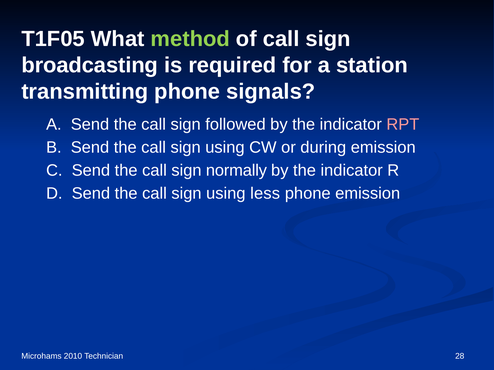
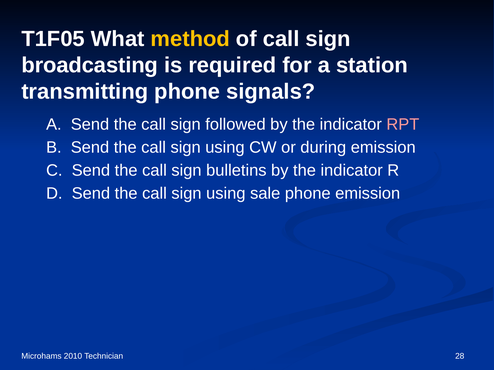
method colour: light green -> yellow (190, 39)
normally: normally -> bulletins (236, 171)
less: less -> sale (265, 194)
